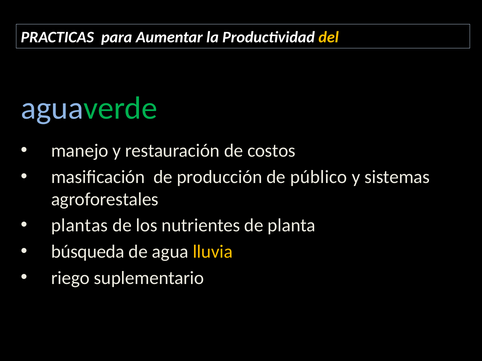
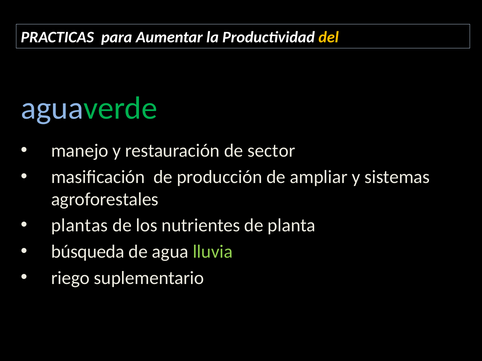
costos: costos -> sector (271, 151)
público: público -> ampliar (319, 177)
lluvia colour: yellow -> light green (213, 252)
